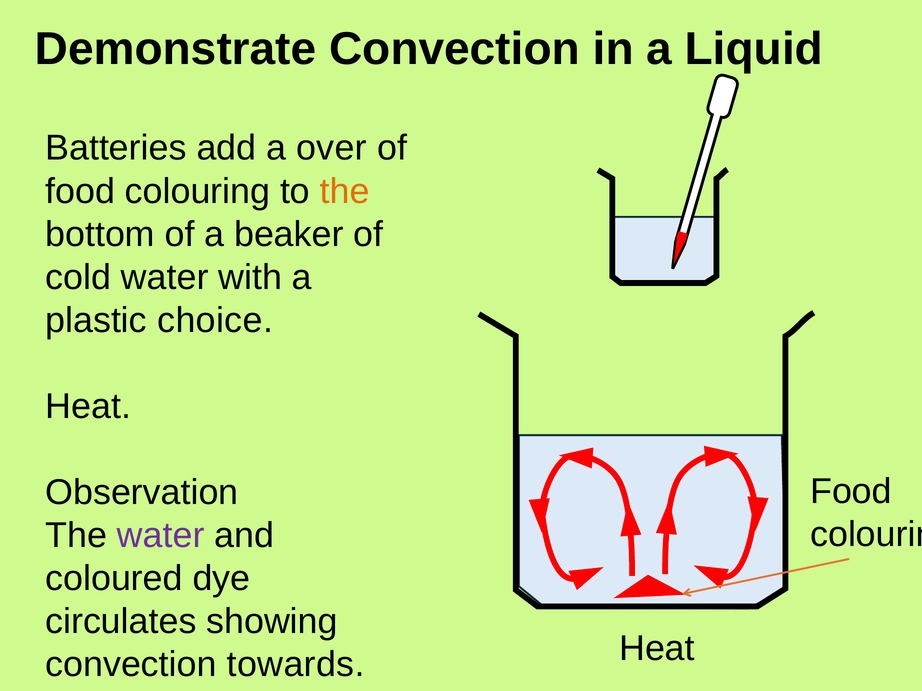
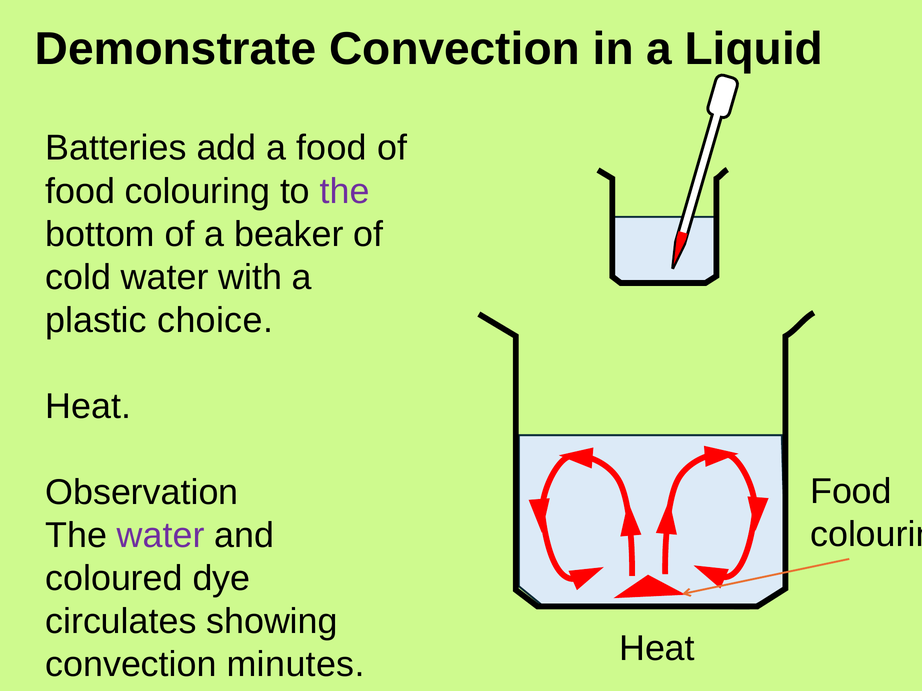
a over: over -> food (331, 148)
the colour: orange -> purple (345, 191)
towards: towards -> minutes (296, 665)
